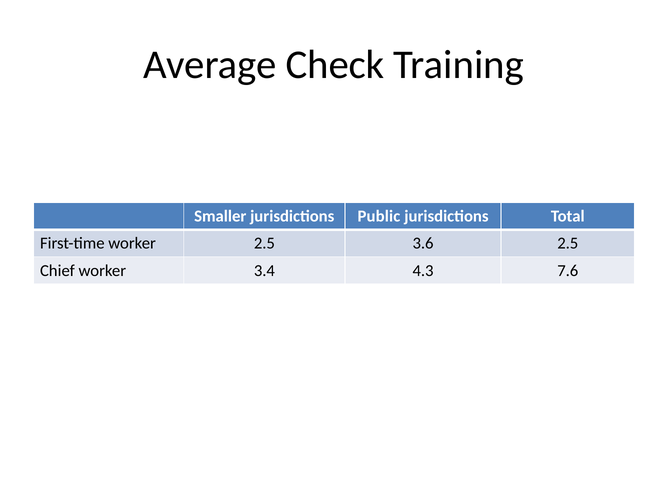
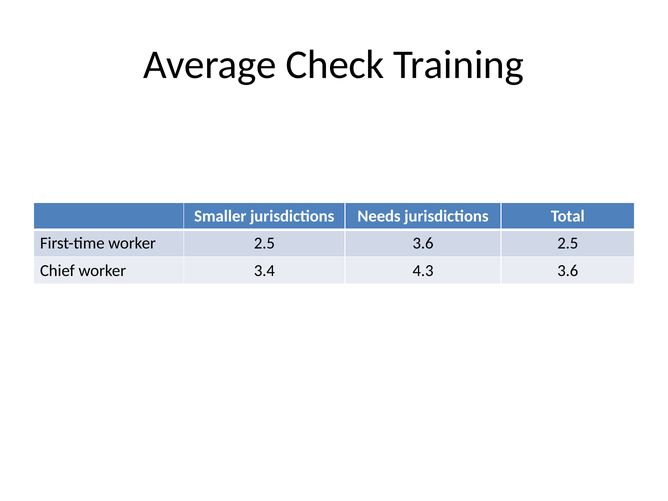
Public: Public -> Needs (379, 216)
4.3 7.6: 7.6 -> 3.6 (568, 271)
